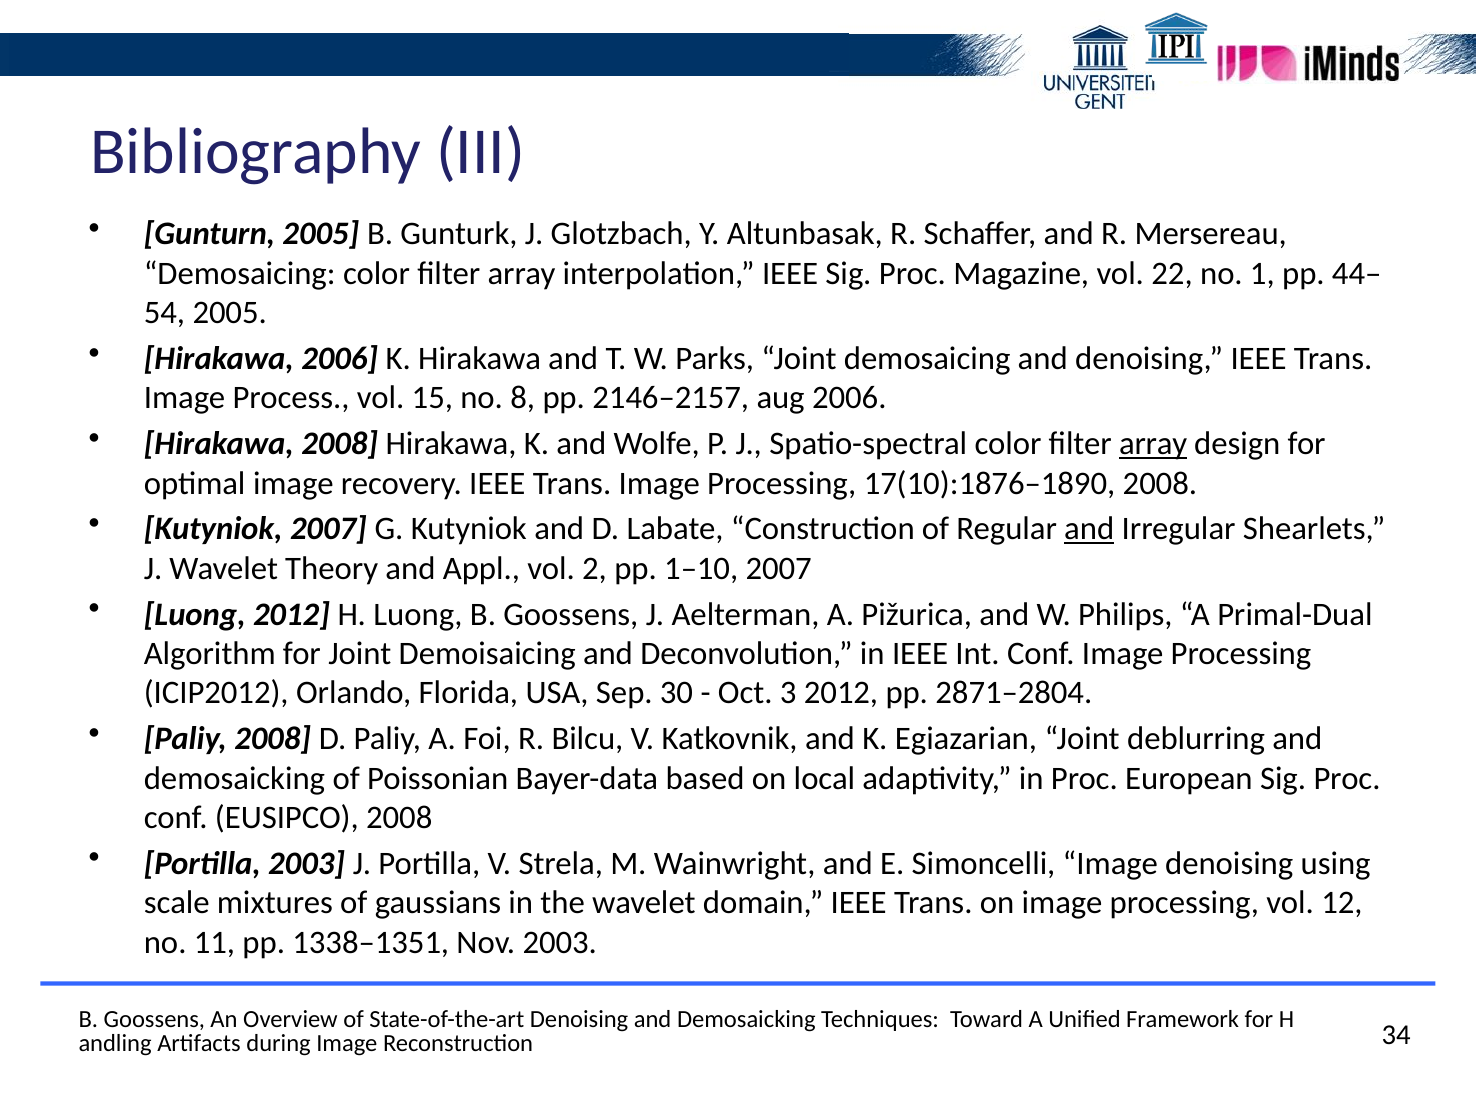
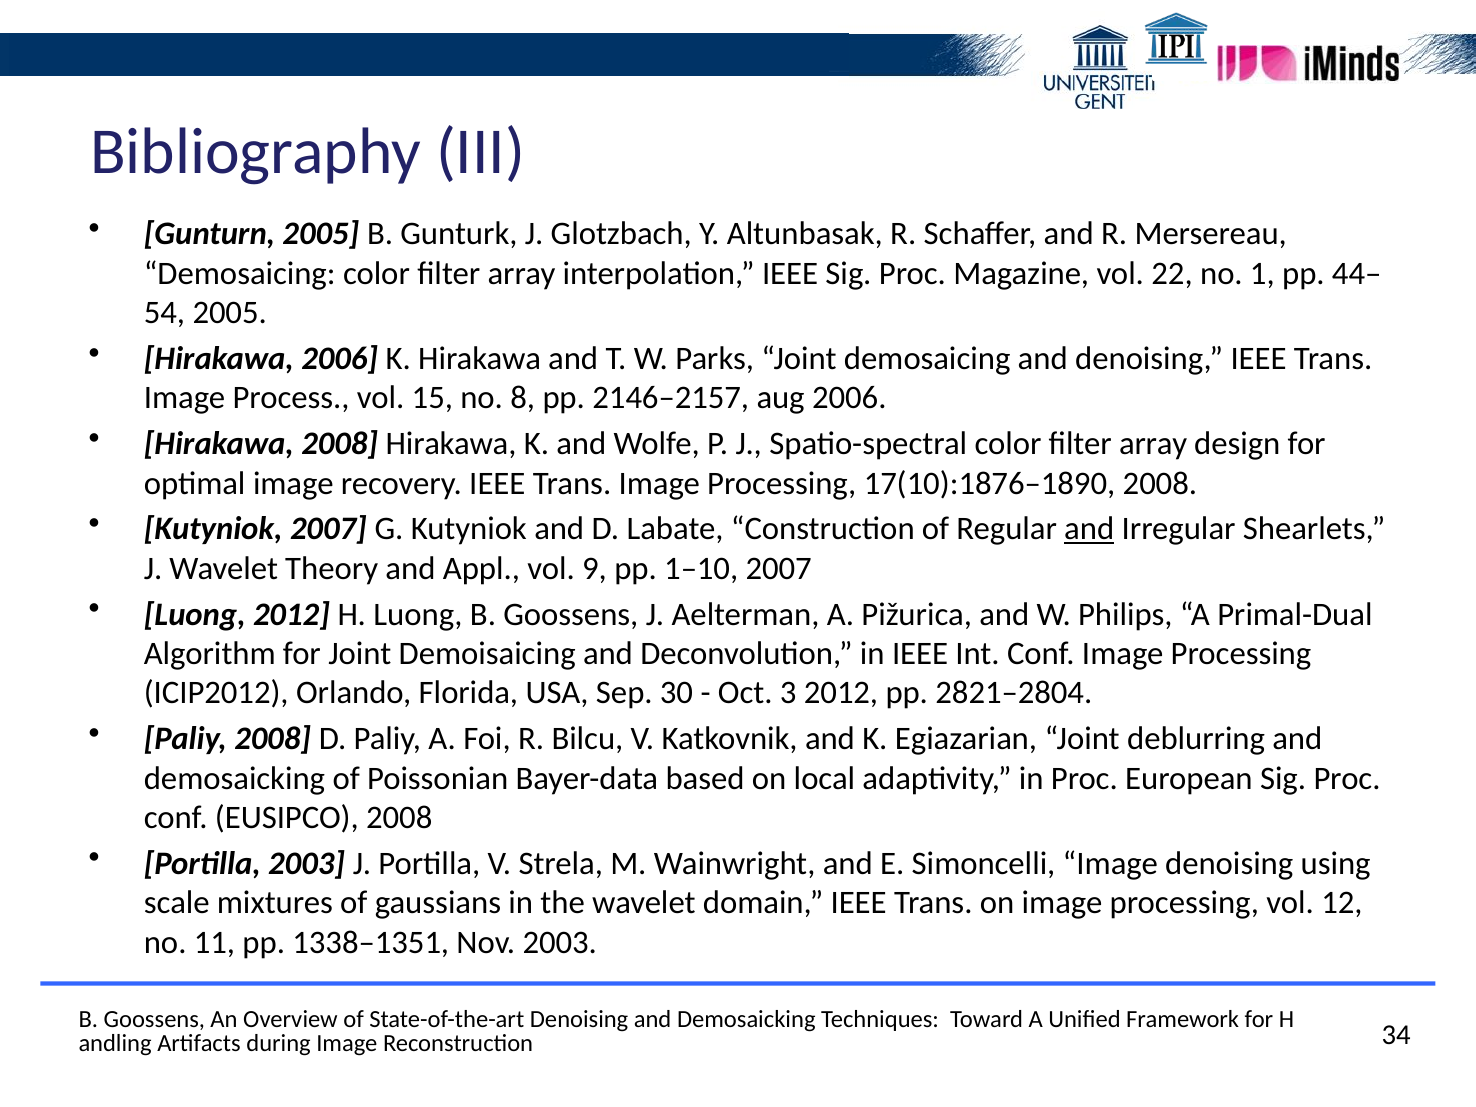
array underline: present -> none (1153, 444)
2: 2 -> 9 (594, 568)
2871–2804: 2871–2804 -> 2821–2804 (1014, 693)
